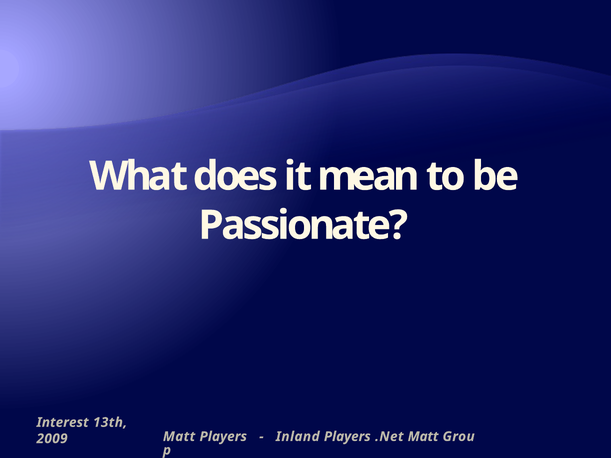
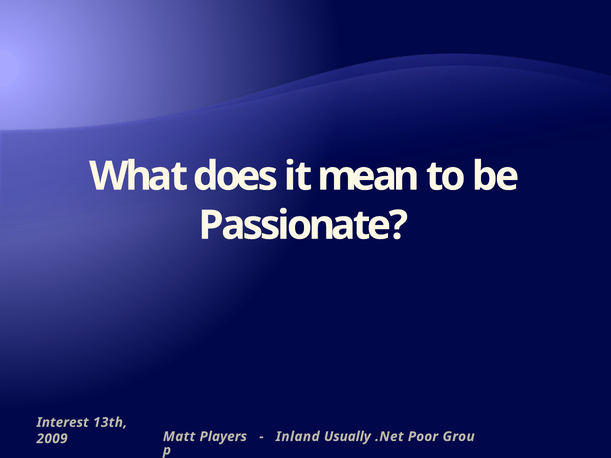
Inland Players: Players -> Usually (347, 437)
.Net Matt: Matt -> Poor (423, 437)
